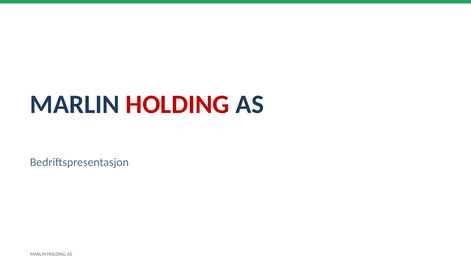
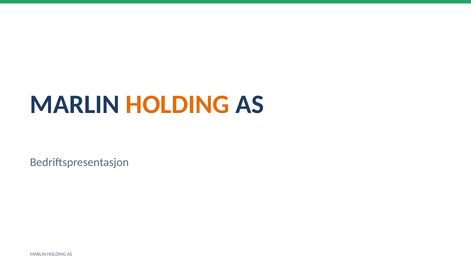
HOLDING colour: red -> orange (178, 104)
